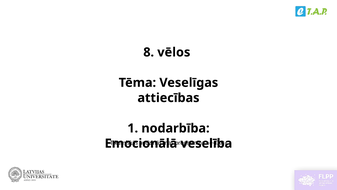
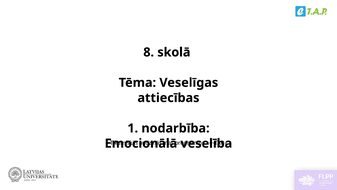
vēlos: vēlos -> skolā (174, 52)
